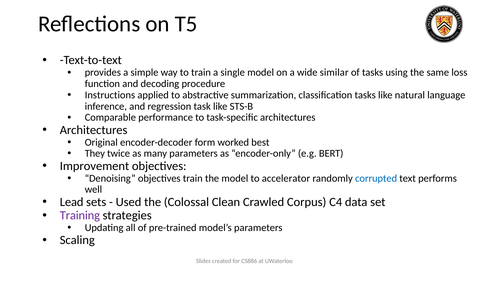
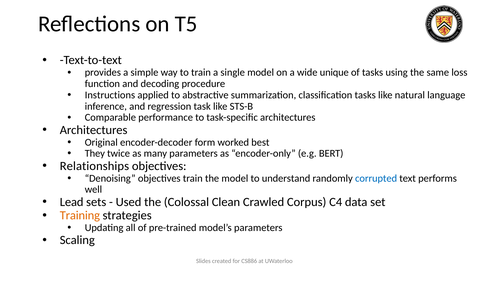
similar: similar -> unique (334, 73)
Improvement: Improvement -> Relationships (94, 166)
accelerator: accelerator -> understand (286, 178)
Training colour: purple -> orange (80, 216)
